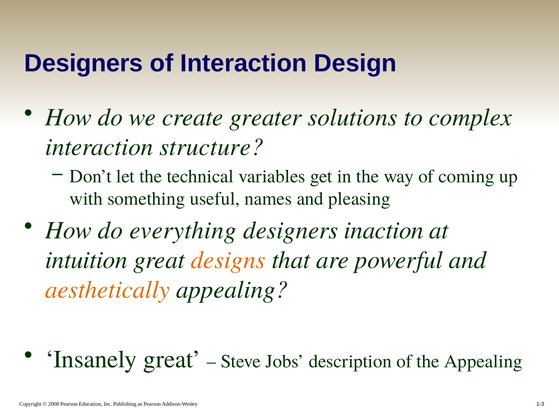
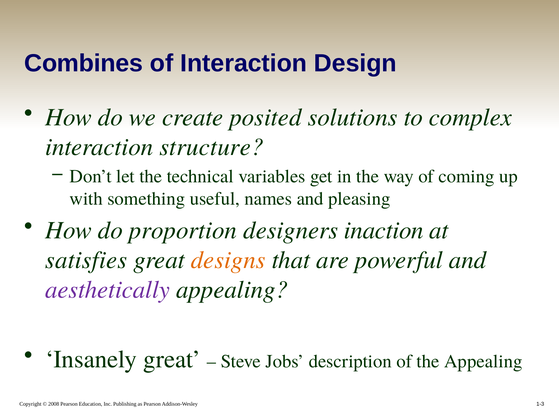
Designers: Designers -> Combines (84, 63)
greater: greater -> posited (265, 117)
everything: everything -> proportion (183, 230)
intuition: intuition -> satisfies (86, 260)
aesthetically colour: orange -> purple (108, 290)
